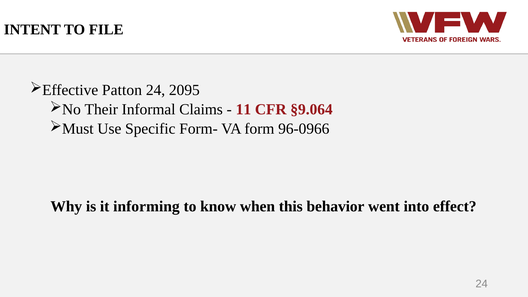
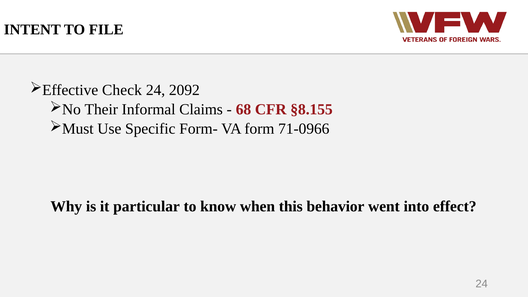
Patton: Patton -> Check (122, 90)
2095: 2095 -> 2092 (184, 90)
11: 11 -> 68 (243, 109)
§9.064: §9.064 -> §8.155 (312, 109)
96-0966: 96-0966 -> 71-0966 (304, 129)
informing: informing -> particular (146, 206)
